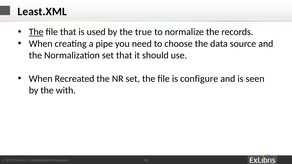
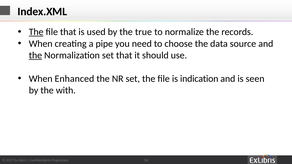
Least.XML: Least.XML -> Index.XML (42, 12)
the underline: none -> present (35, 55)
Recreated: Recreated -> Enhanced (74, 79)
configure: configure -> indication (199, 79)
